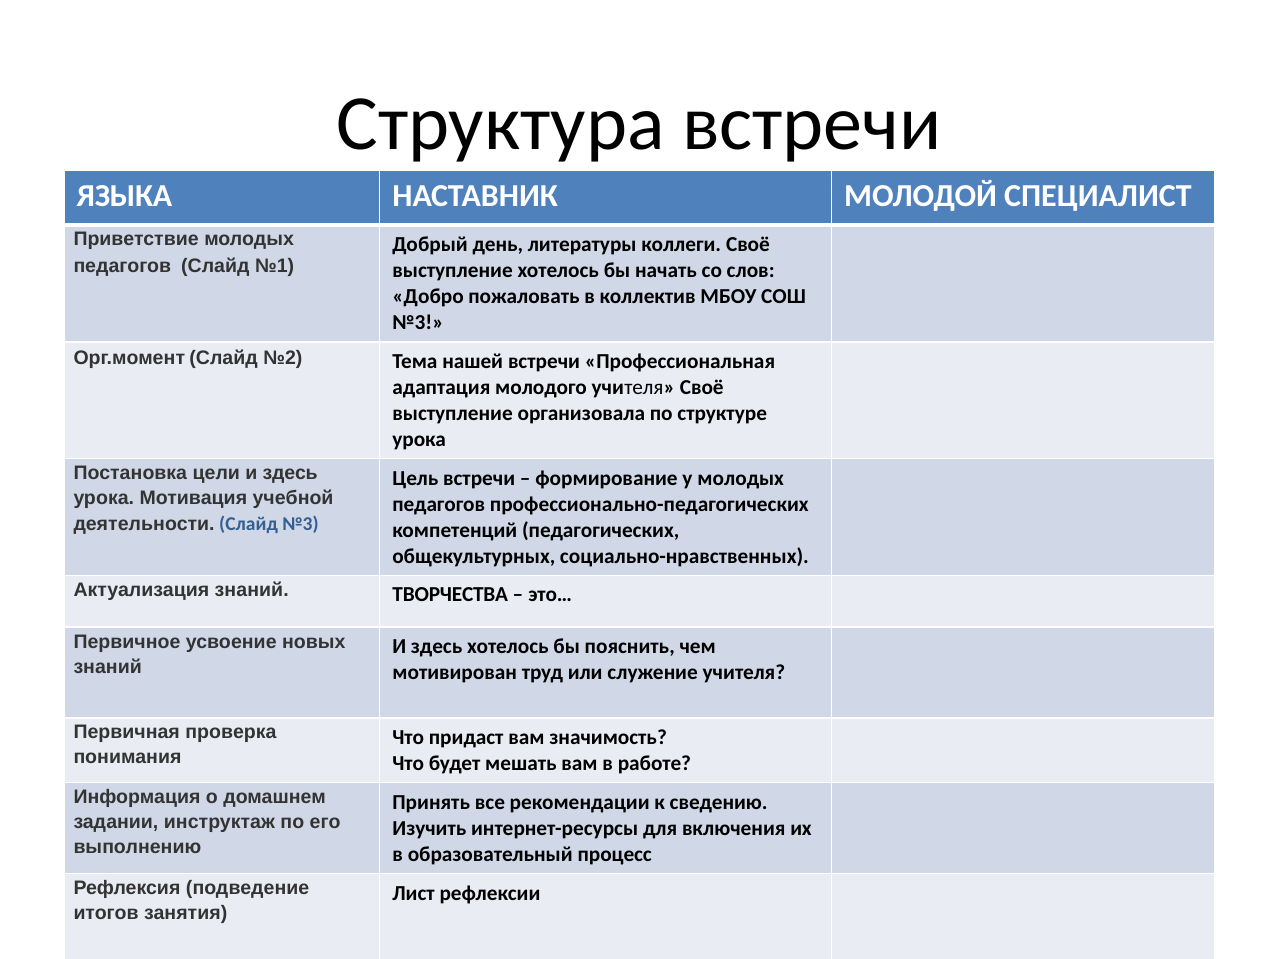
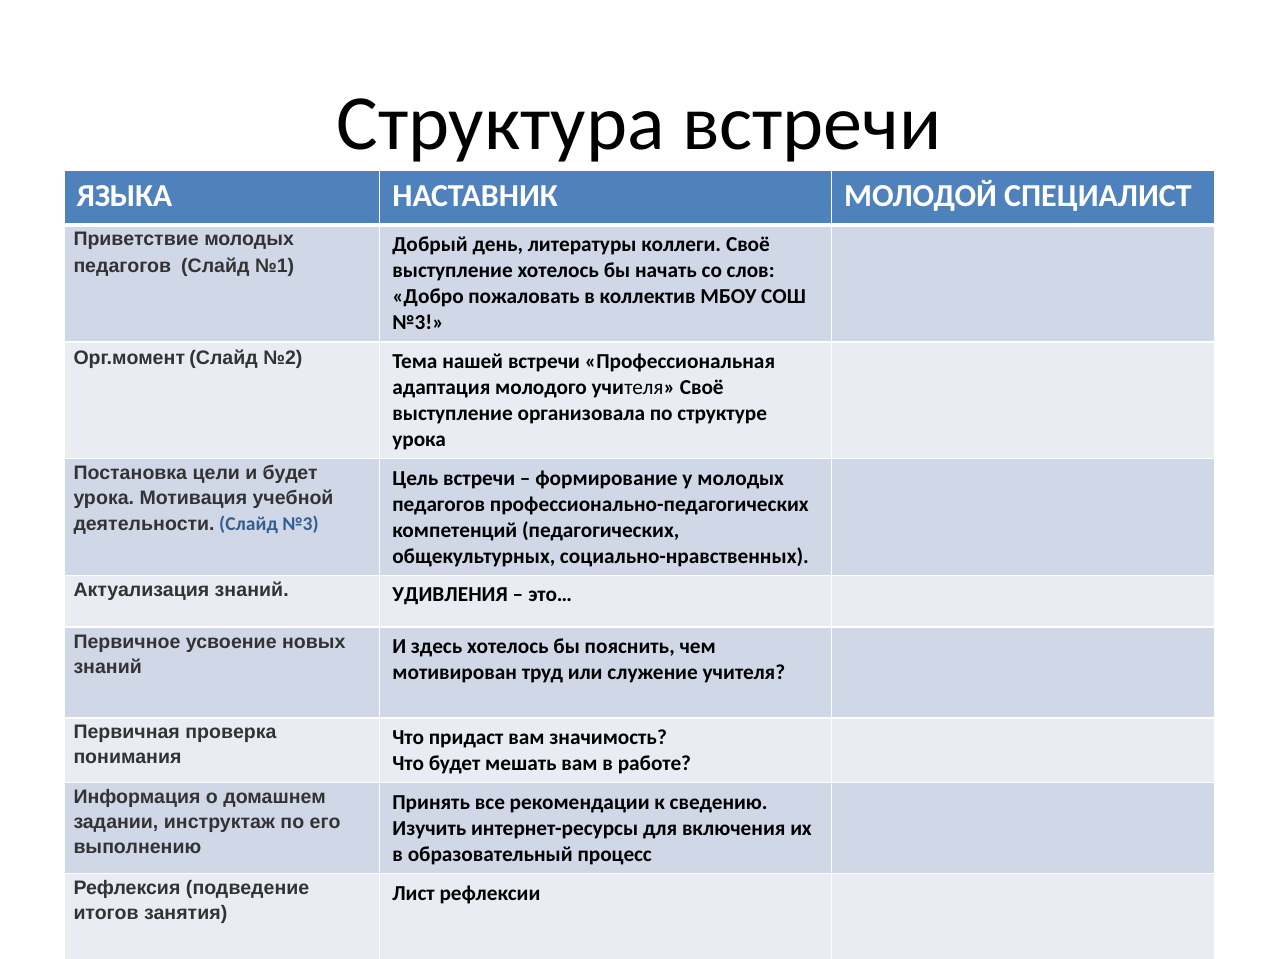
цели и здесь: здесь -> будет (290, 473)
ТВОРЧЕСТВА: ТВОРЧЕСТВА -> УДИВЛЕНИЯ (450, 595)
